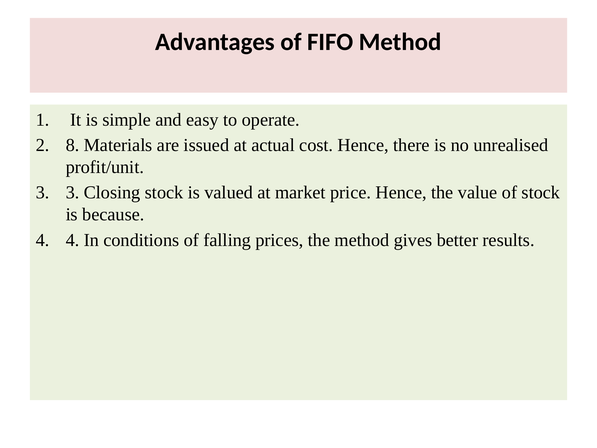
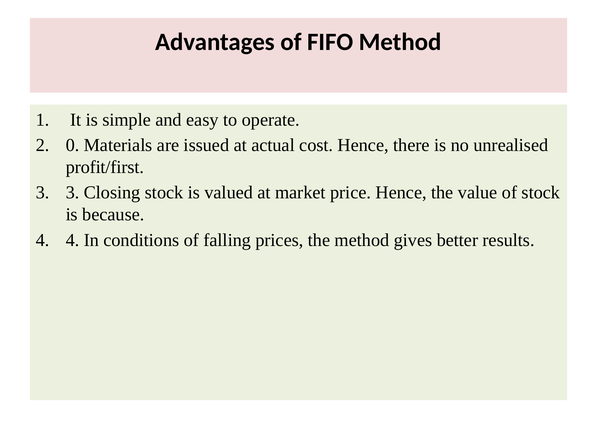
8: 8 -> 0 (72, 145)
profit/unit: profit/unit -> profit/first (105, 167)
